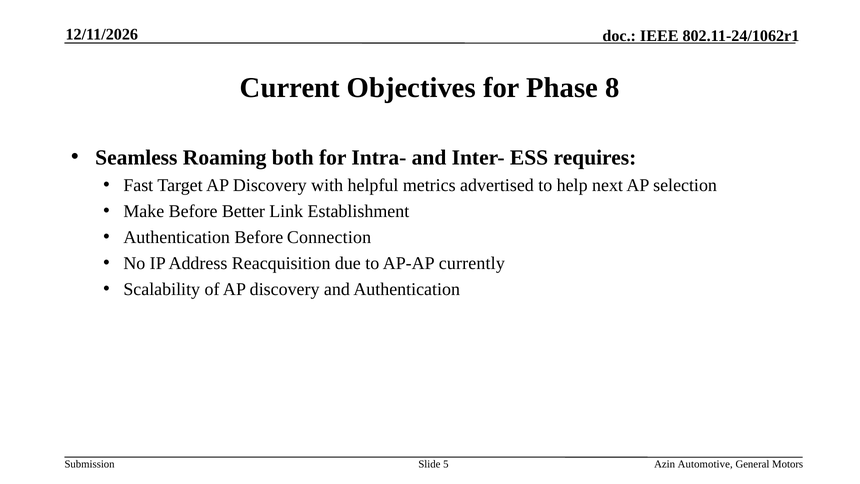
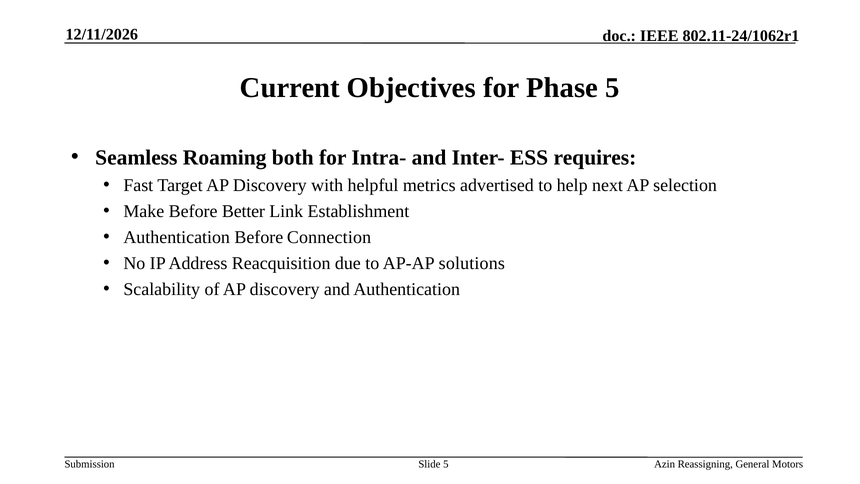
Phase 8: 8 -> 5 (612, 88)
currently: currently -> solutions (472, 263)
Automotive: Automotive -> Reassigning (705, 464)
